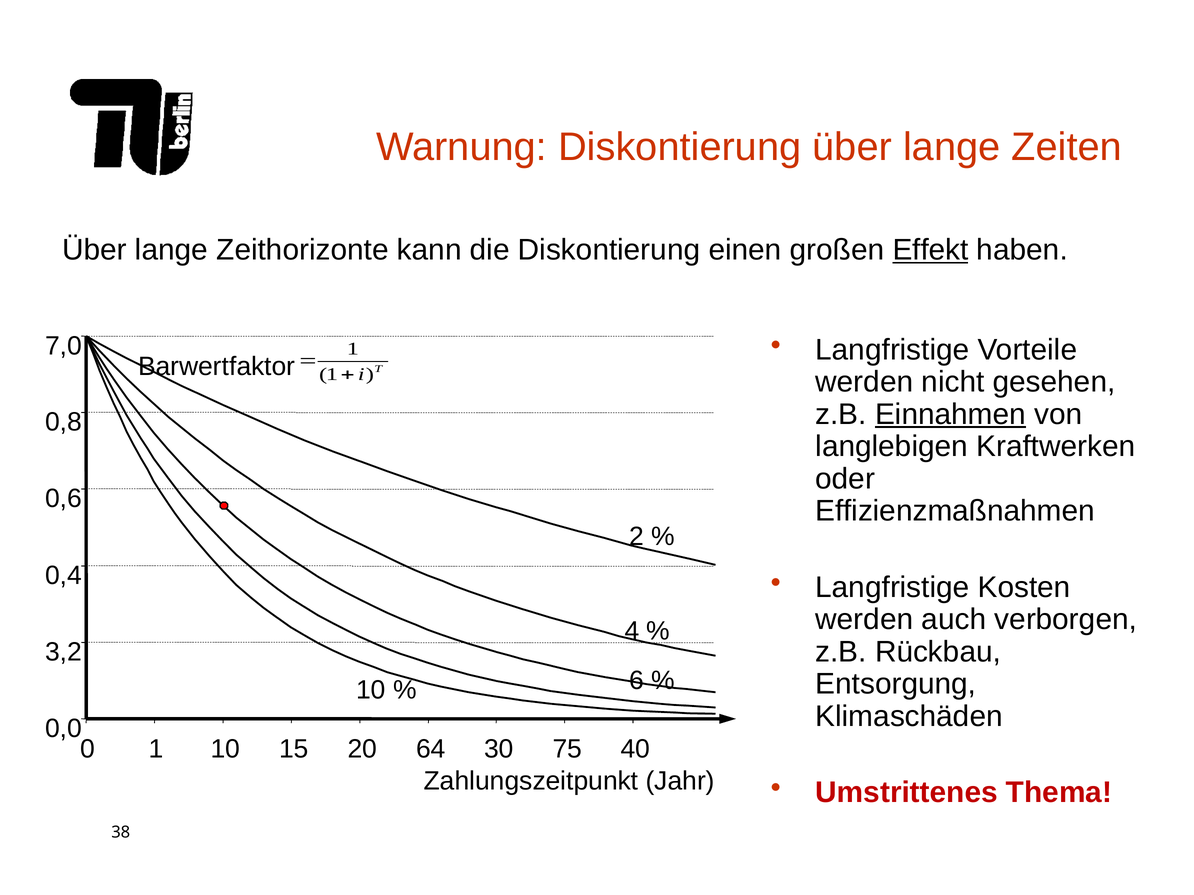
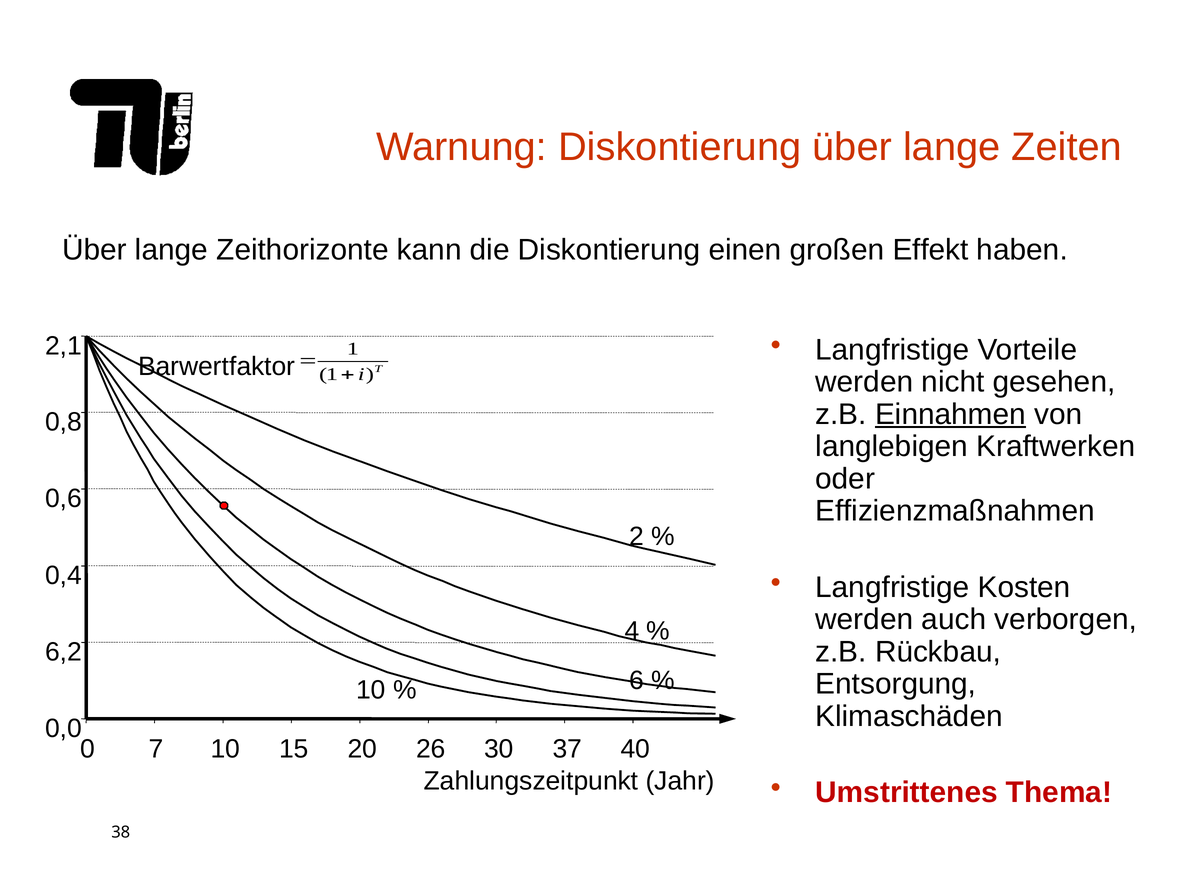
Effekt underline: present -> none (930, 250)
7,0: 7,0 -> 2,1 (64, 346)
3,2: 3,2 -> 6,2 (64, 652)
0 1: 1 -> 7 (156, 750)
64: 64 -> 26 (431, 750)
75: 75 -> 37 (567, 750)
